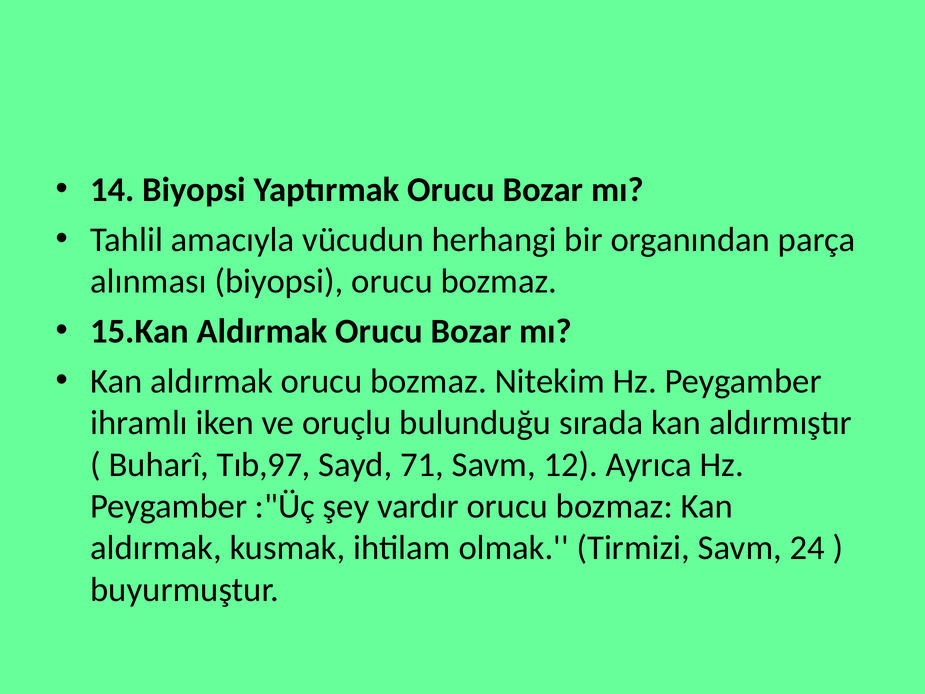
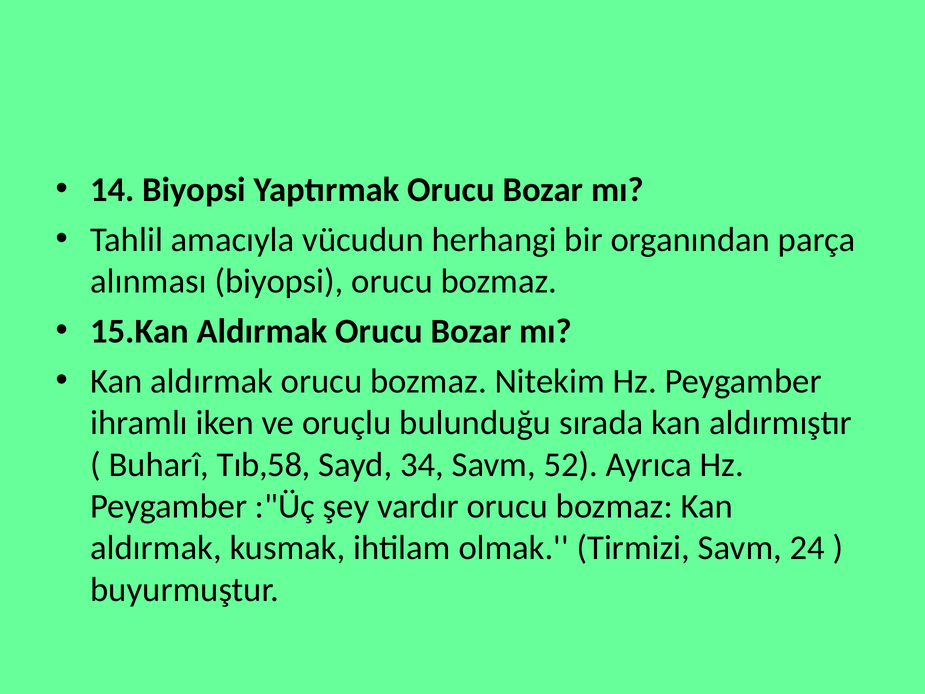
Tıb,97: Tıb,97 -> Tıb,58 (264, 464)
71: 71 -> 34 (422, 464)
12: 12 -> 52 (571, 464)
